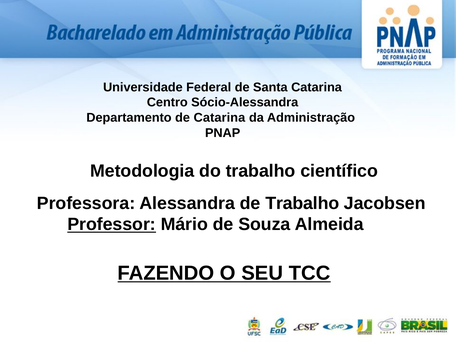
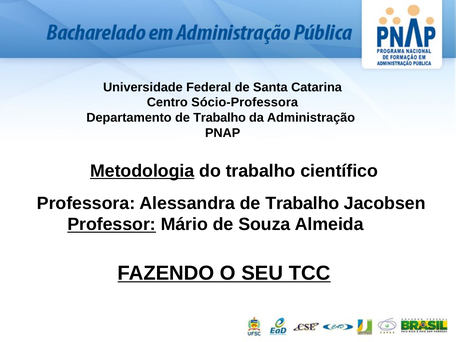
Sócio-Alessandra: Sócio-Alessandra -> Sócio-Professora (245, 102)
Departamento de Catarina: Catarina -> Trabalho (220, 118)
Metodologia underline: none -> present (142, 171)
